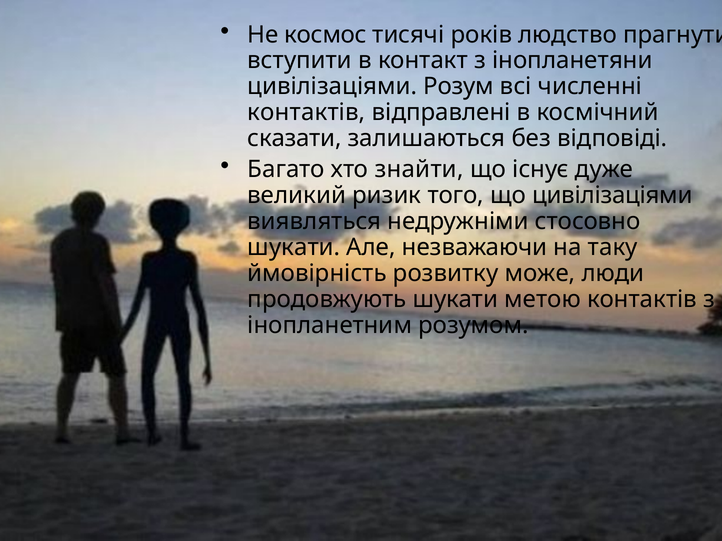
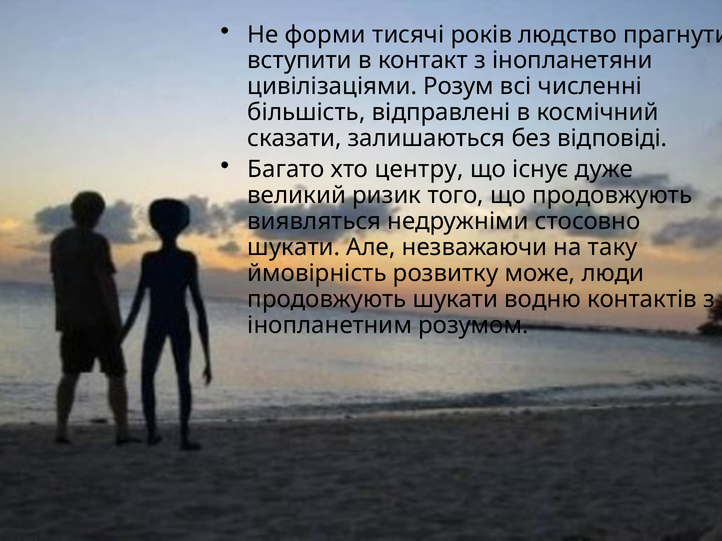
космос: космос -> форми (325, 35)
контактів: контактів -> більшість (306, 113)
знайти: знайти -> центру (419, 170)
що цивілізаціями: цивілізаціями -> продовжують (612, 196)
метою: метою -> водню (543, 300)
